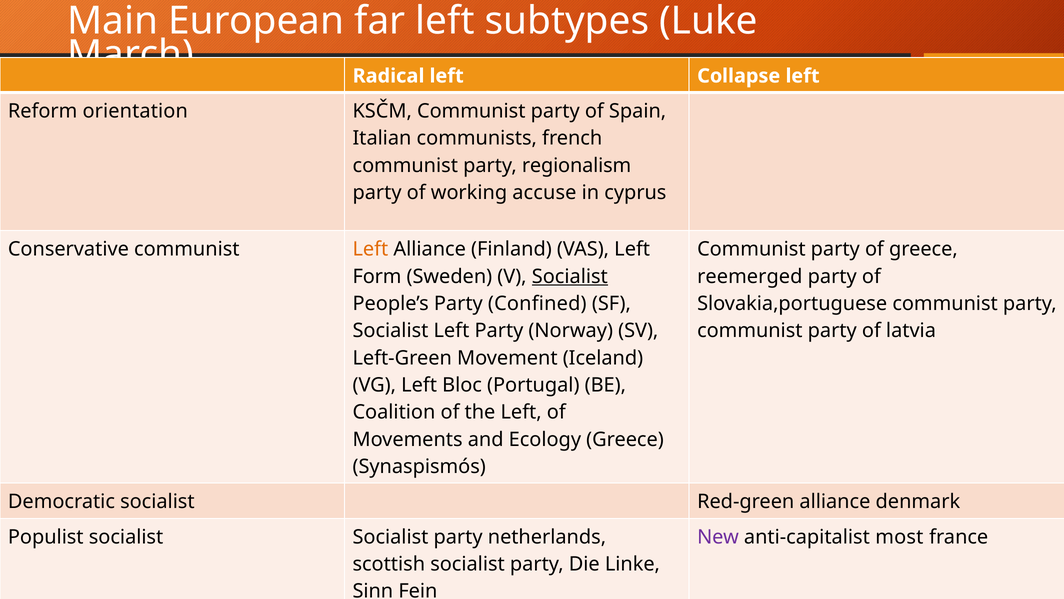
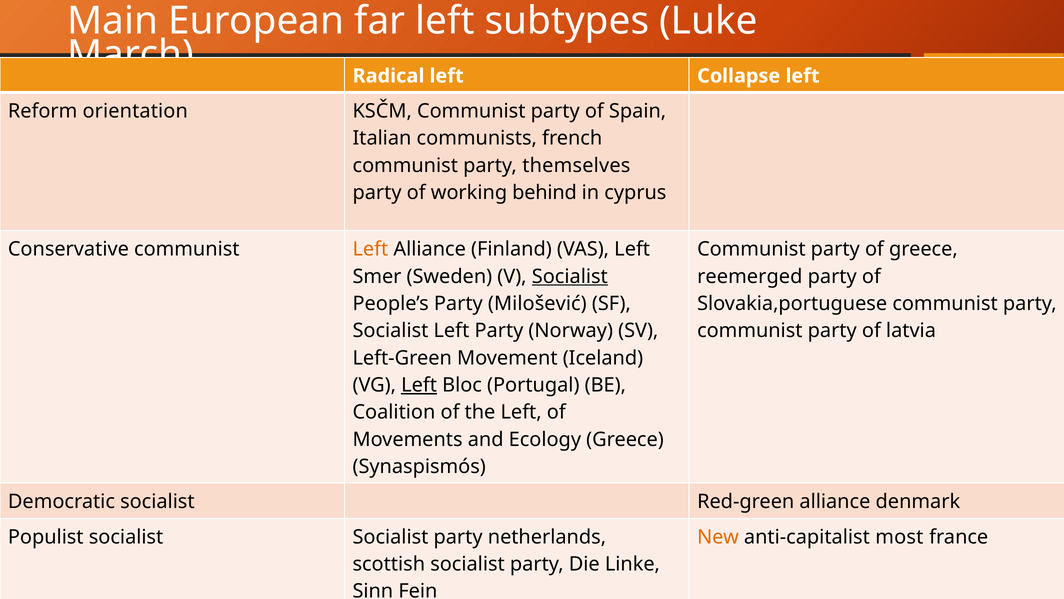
regionalism: regionalism -> themselves (576, 165)
accuse: accuse -> behind (545, 193)
Form: Form -> Smer (377, 276)
Confined: Confined -> Milošević (537, 303)
Left underline: none -> present (419, 385)
New colour: purple -> orange (718, 537)
